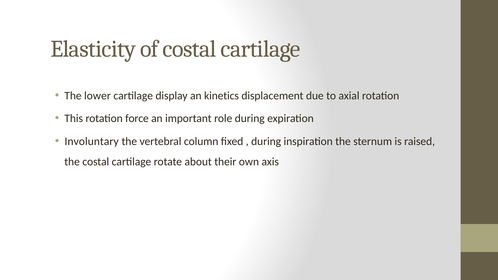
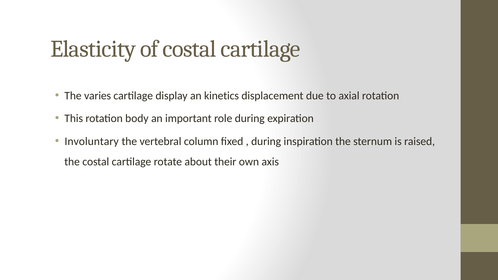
lower: lower -> varies (98, 96)
force: force -> body (137, 119)
